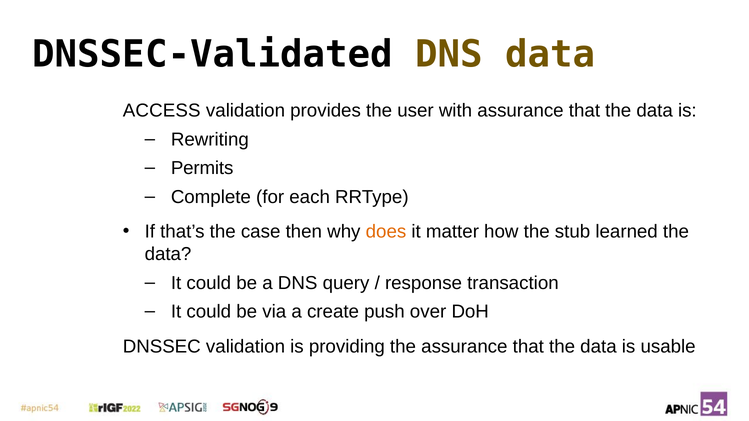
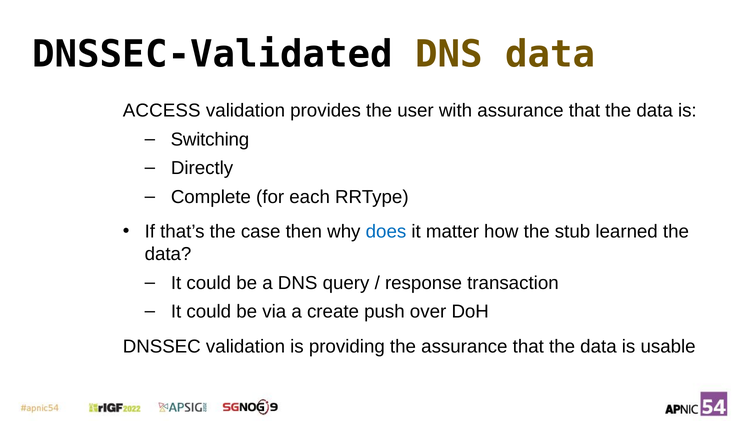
Rewriting: Rewriting -> Switching (210, 140)
Permits: Permits -> Directly (202, 168)
does colour: orange -> blue (386, 232)
